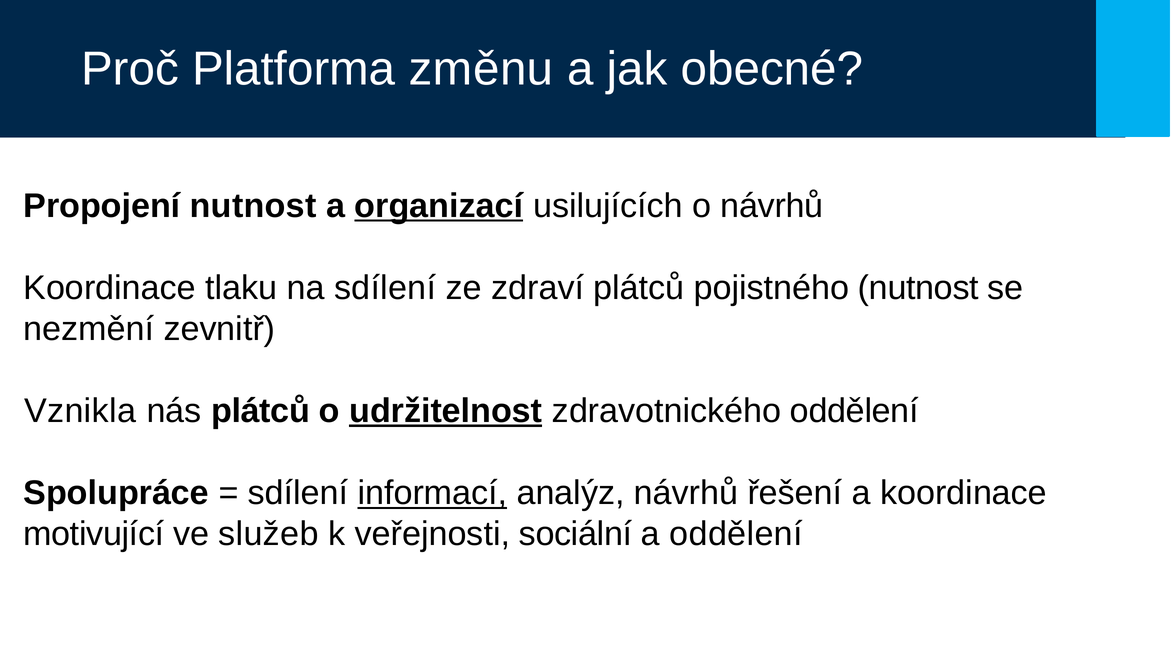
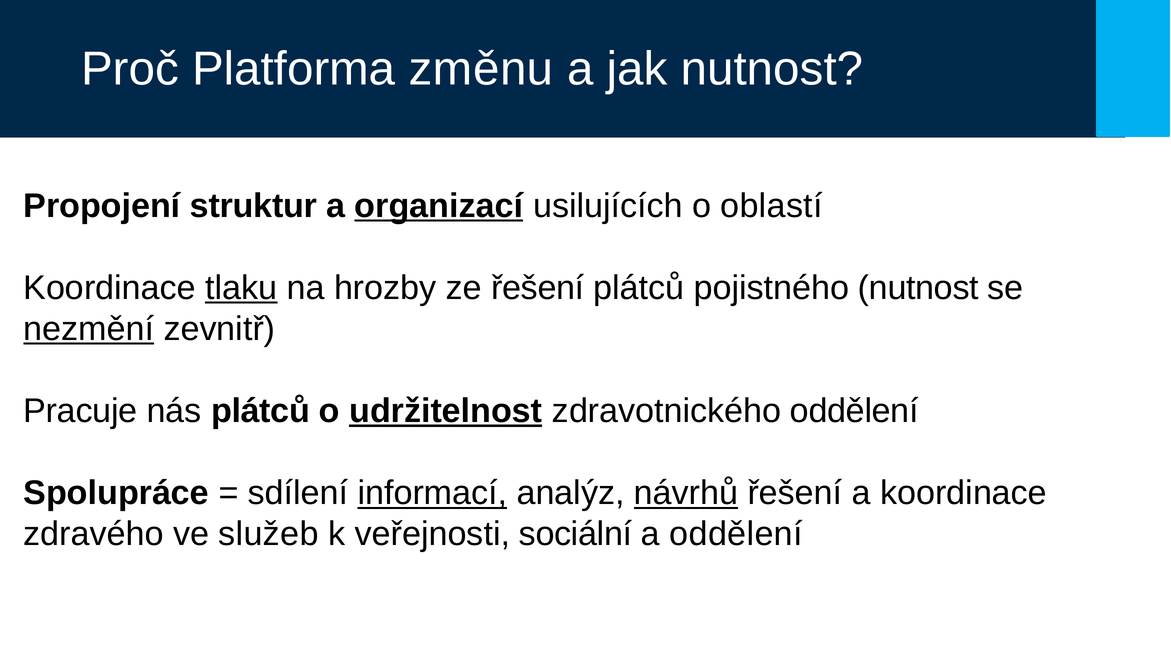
jak obecné: obecné -> nutnost (772, 69)
Propojení nutnost: nutnost -> struktur (253, 206)
o návrhů: návrhů -> oblastí (772, 206)
tlaku underline: none -> present (241, 288)
na sdílení: sdílení -> hrozby (385, 288)
ze zdraví: zdraví -> řešení (538, 288)
nezmění underline: none -> present (89, 329)
Vznikla: Vznikla -> Pracuje (80, 411)
návrhů underline: none -> present (686, 493)
motivující: motivující -> zdravého (94, 534)
